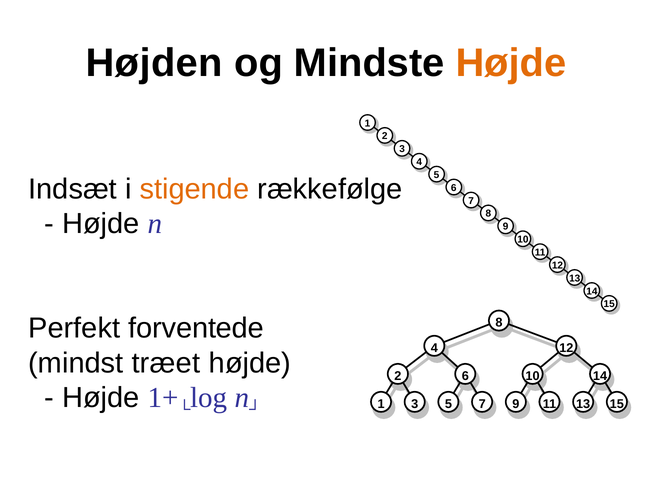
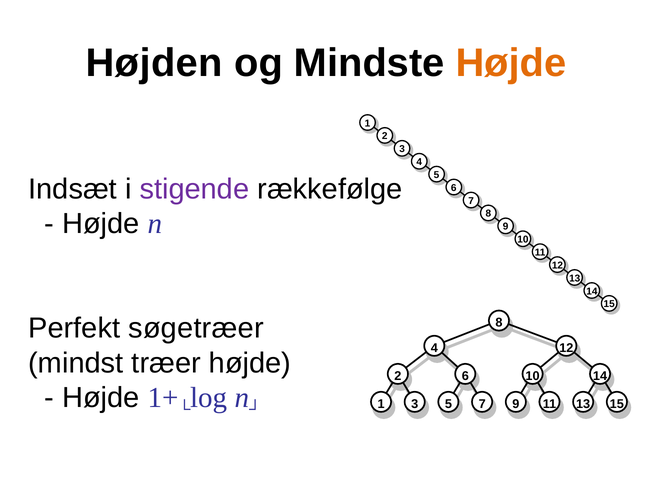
stigende colour: orange -> purple (194, 189)
forventede: forventede -> søgetræer (196, 329)
træet: træet -> træer (166, 364)
